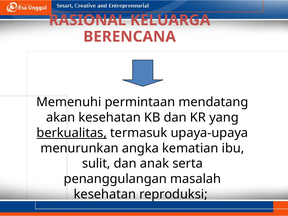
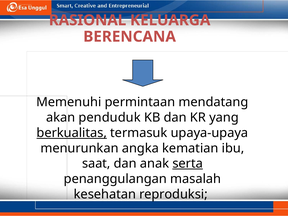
akan kesehatan: kesehatan -> penduduk (110, 117)
sulit: sulit -> saat (96, 164)
serta underline: none -> present (188, 164)
